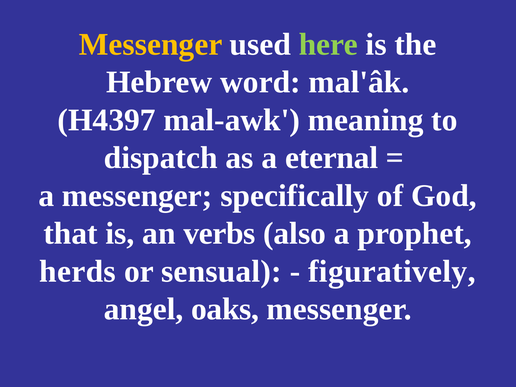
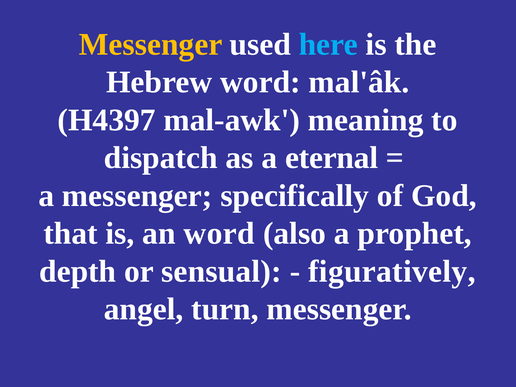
here colour: light green -> light blue (328, 44)
an verbs: verbs -> word (219, 233)
herds: herds -> depth (78, 271)
oaks: oaks -> turn (225, 309)
